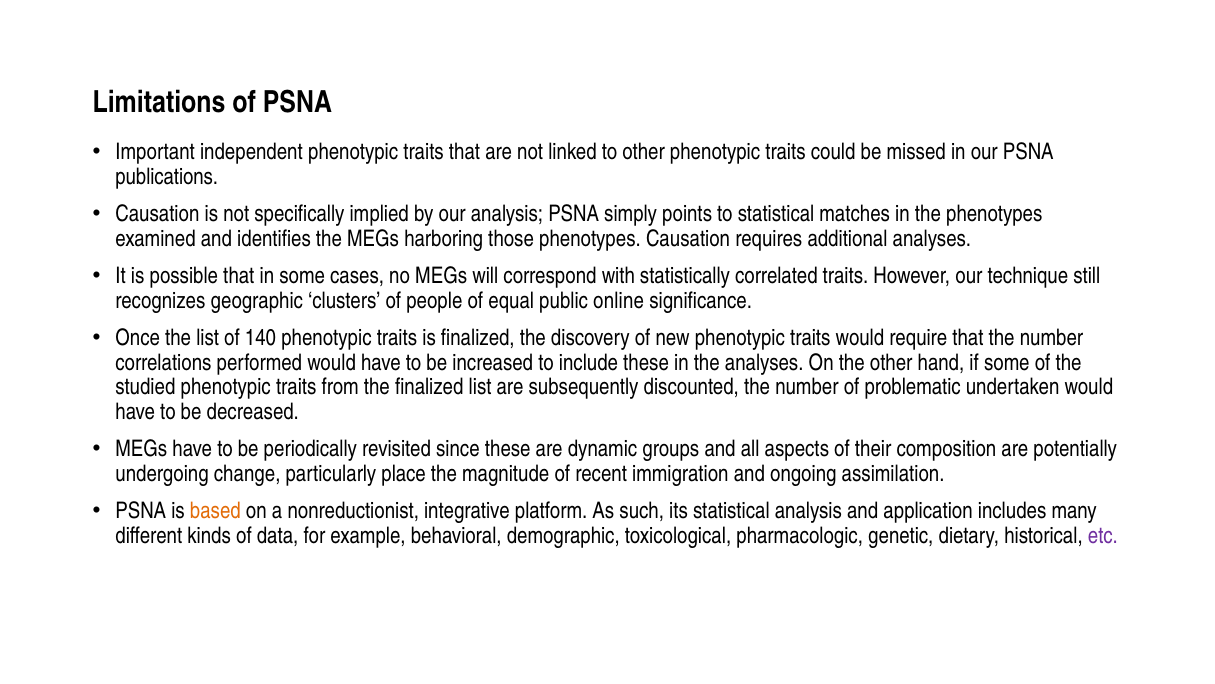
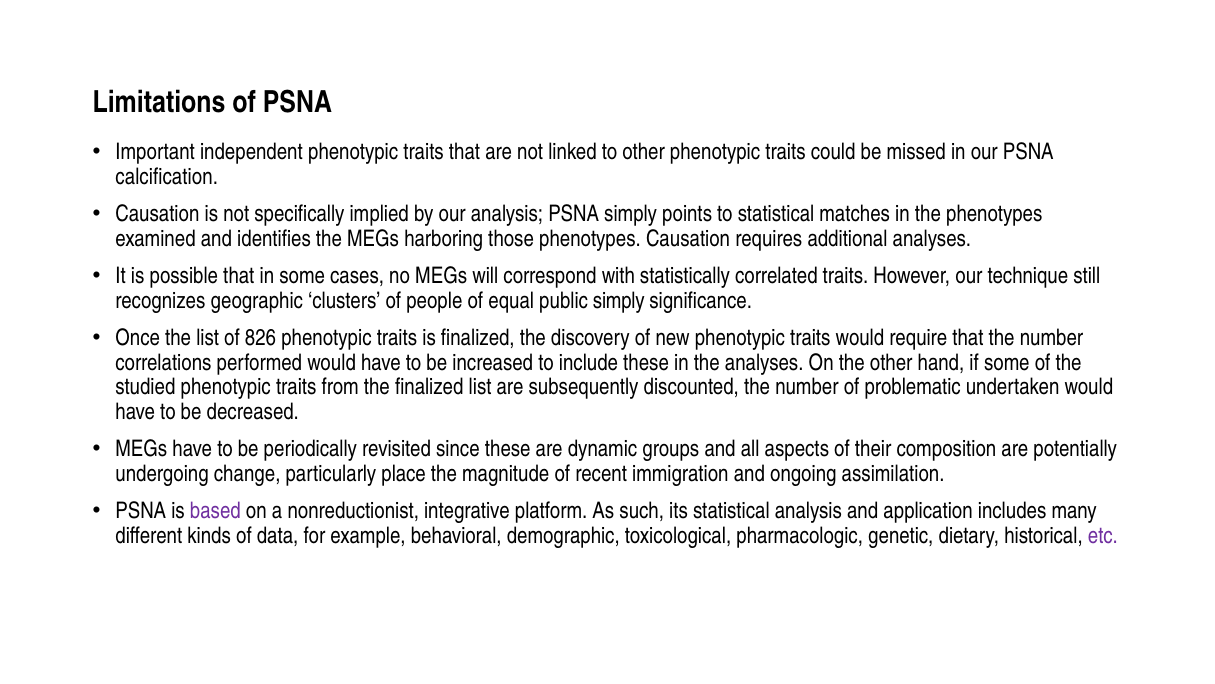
publications: publications -> calcification (167, 177)
public online: online -> simply (619, 300)
140: 140 -> 826 (261, 338)
based colour: orange -> purple (215, 511)
